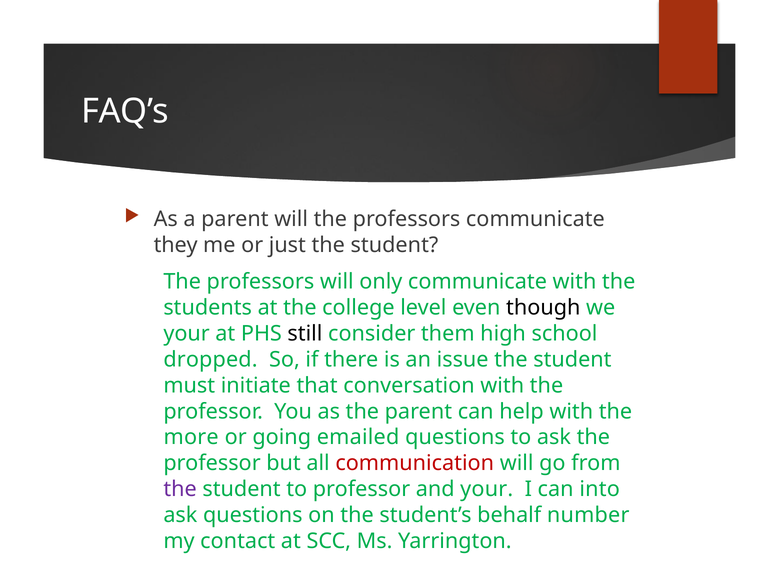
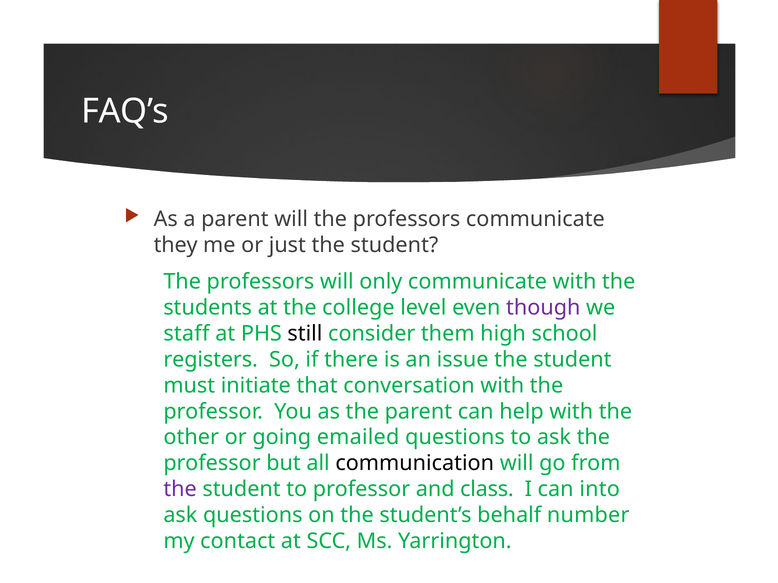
though colour: black -> purple (543, 308)
your: your -> staff (186, 334)
dropped: dropped -> registers (211, 360)
more: more -> other (191, 438)
communication colour: red -> black (415, 464)
and your: your -> class (487, 490)
